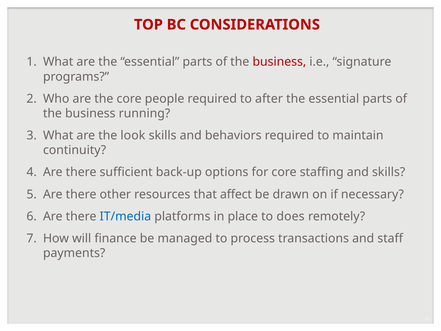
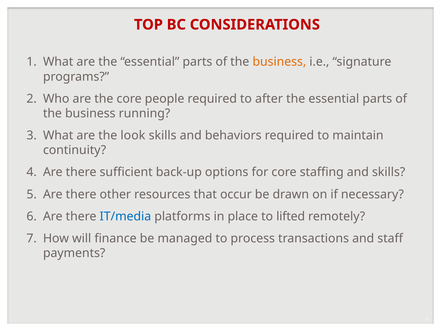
business colour: red -> orange (279, 62)
affect: affect -> occur (236, 194)
does: does -> lifted (291, 216)
